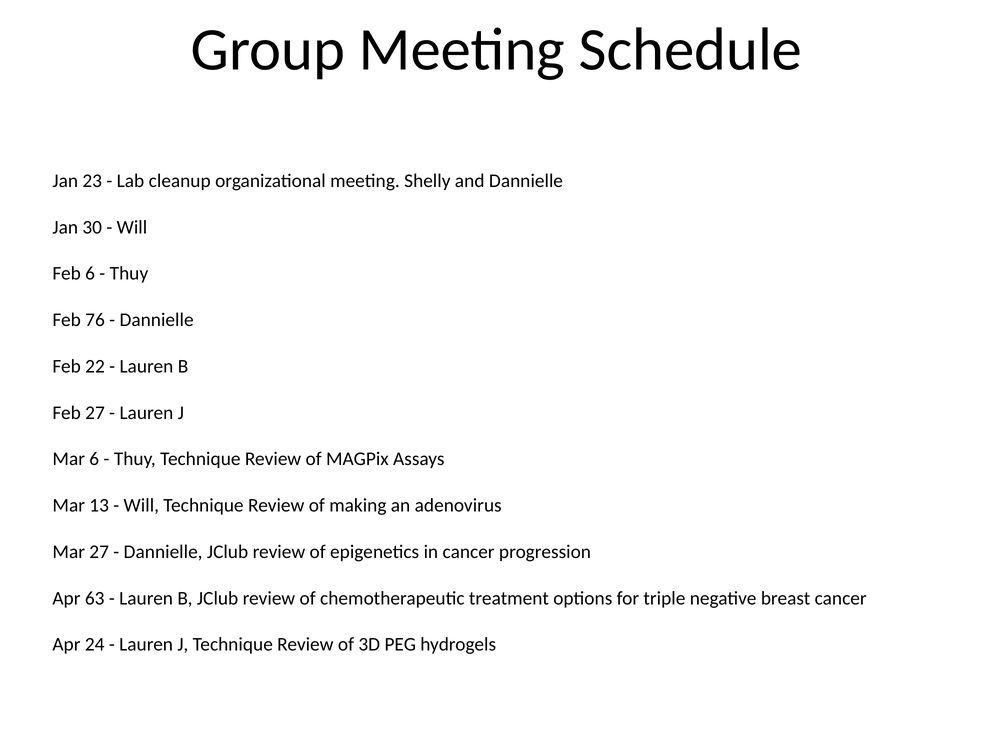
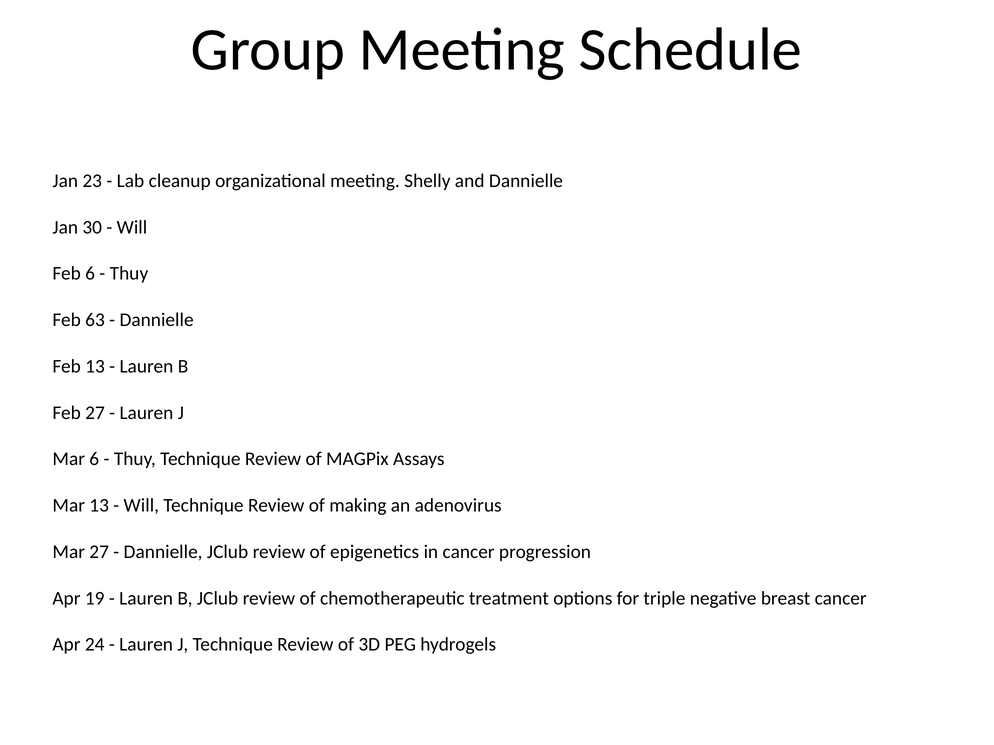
76: 76 -> 63 (95, 320)
Feb 22: 22 -> 13 (95, 367)
63: 63 -> 19 (95, 599)
